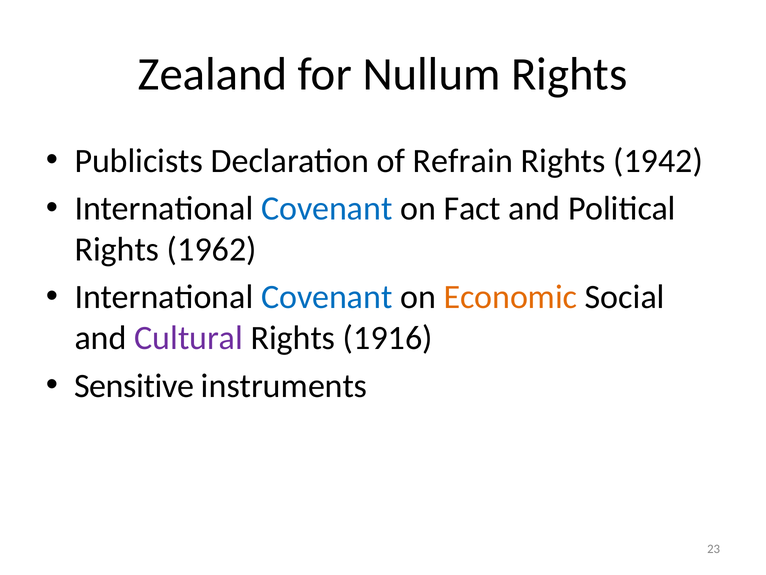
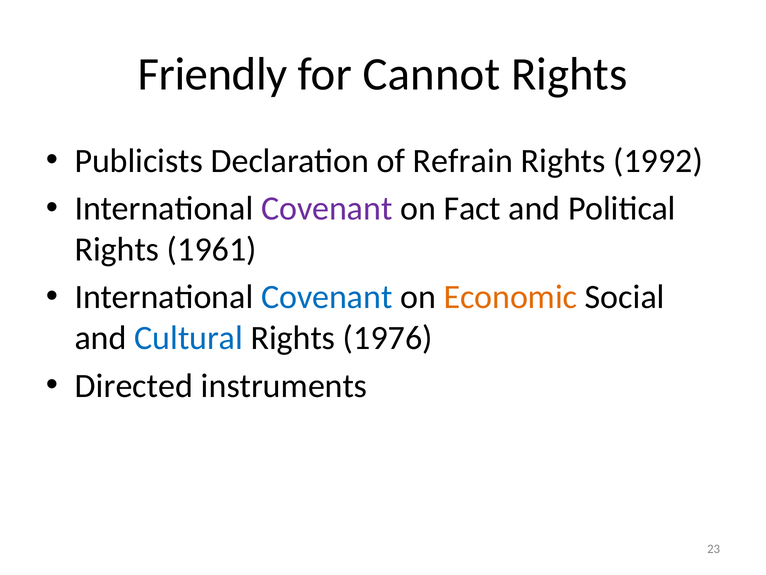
Zealand: Zealand -> Friendly (213, 74)
Nullum: Nullum -> Cannot (431, 74)
1942: 1942 -> 1992 (658, 161)
Covenant colour: blue -> purple (327, 208)
1962: 1962 -> 1961 (212, 249)
Cultural colour: purple -> blue (189, 338)
1916: 1916 -> 1976 (388, 338)
Sensitive: Sensitive -> Directed (134, 385)
